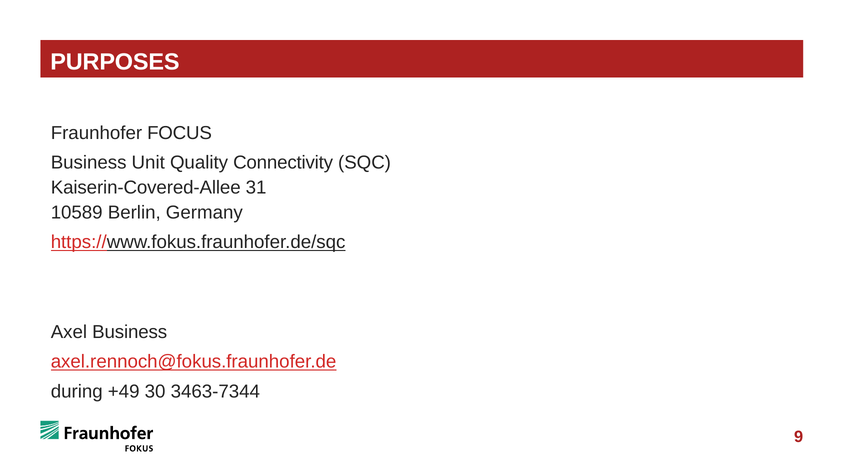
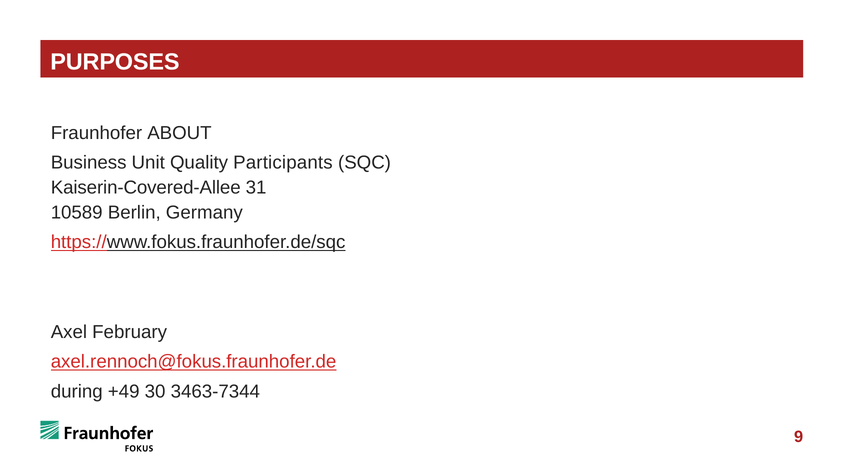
FOCUS: FOCUS -> ABOUT (179, 133)
Connectivity: Connectivity -> Participants (283, 163)
Axel Business: Business -> February (130, 332)
